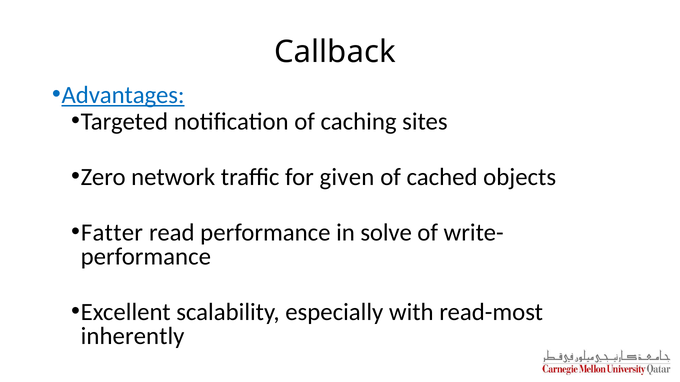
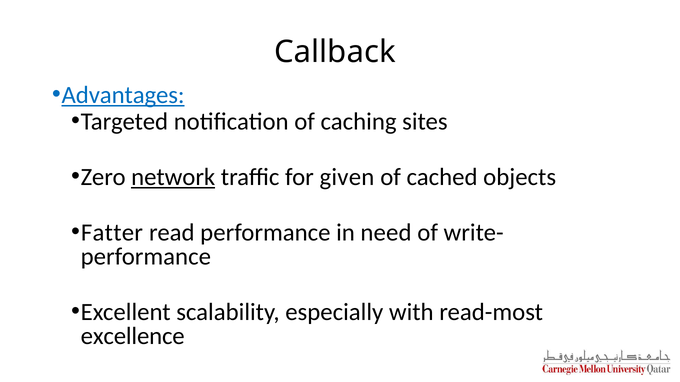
network underline: none -> present (173, 177)
solve: solve -> need (386, 233)
inherently: inherently -> excellence (133, 337)
